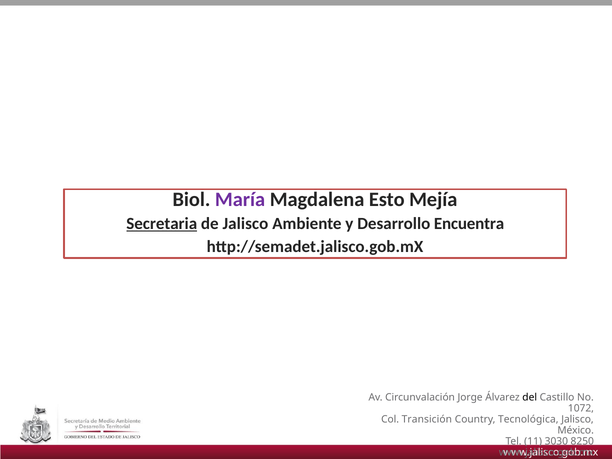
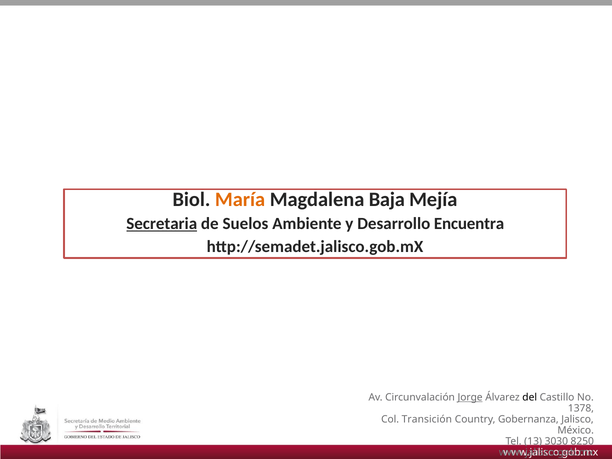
María colour: purple -> orange (240, 199)
Esto: Esto -> Baja (387, 199)
de Jalisco: Jalisco -> Suelos (245, 224)
Jorge underline: none -> present (470, 397)
1072: 1072 -> 1378 (581, 408)
Tecnológica: Tecnológica -> Gobernanza (528, 419)
11: 11 -> 13 (533, 441)
